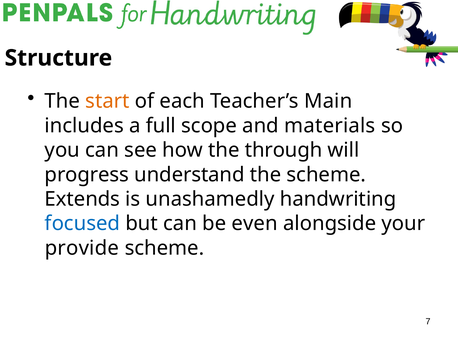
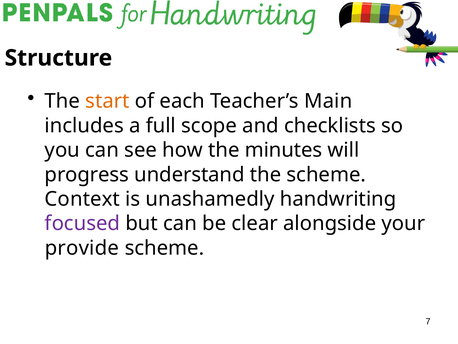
materials: materials -> checklists (330, 126)
through: through -> minutes (284, 150)
Extends: Extends -> Context (82, 199)
focused colour: blue -> purple (82, 223)
even: even -> clear (255, 223)
